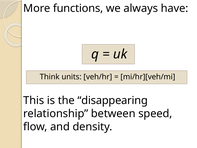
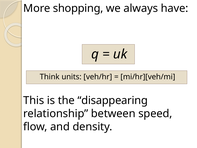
functions: functions -> shopping (78, 8)
